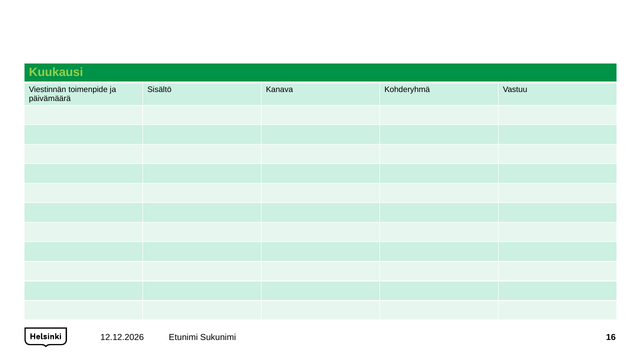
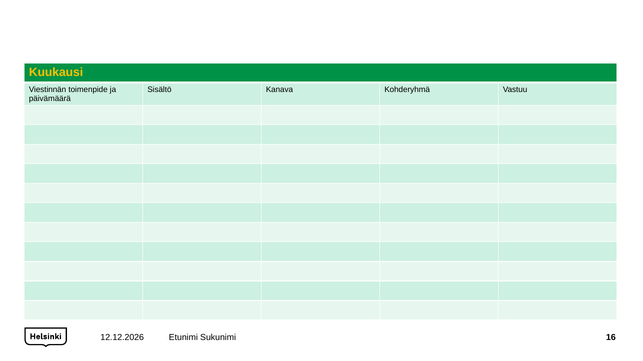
Kuukausi colour: light green -> yellow (56, 72)
